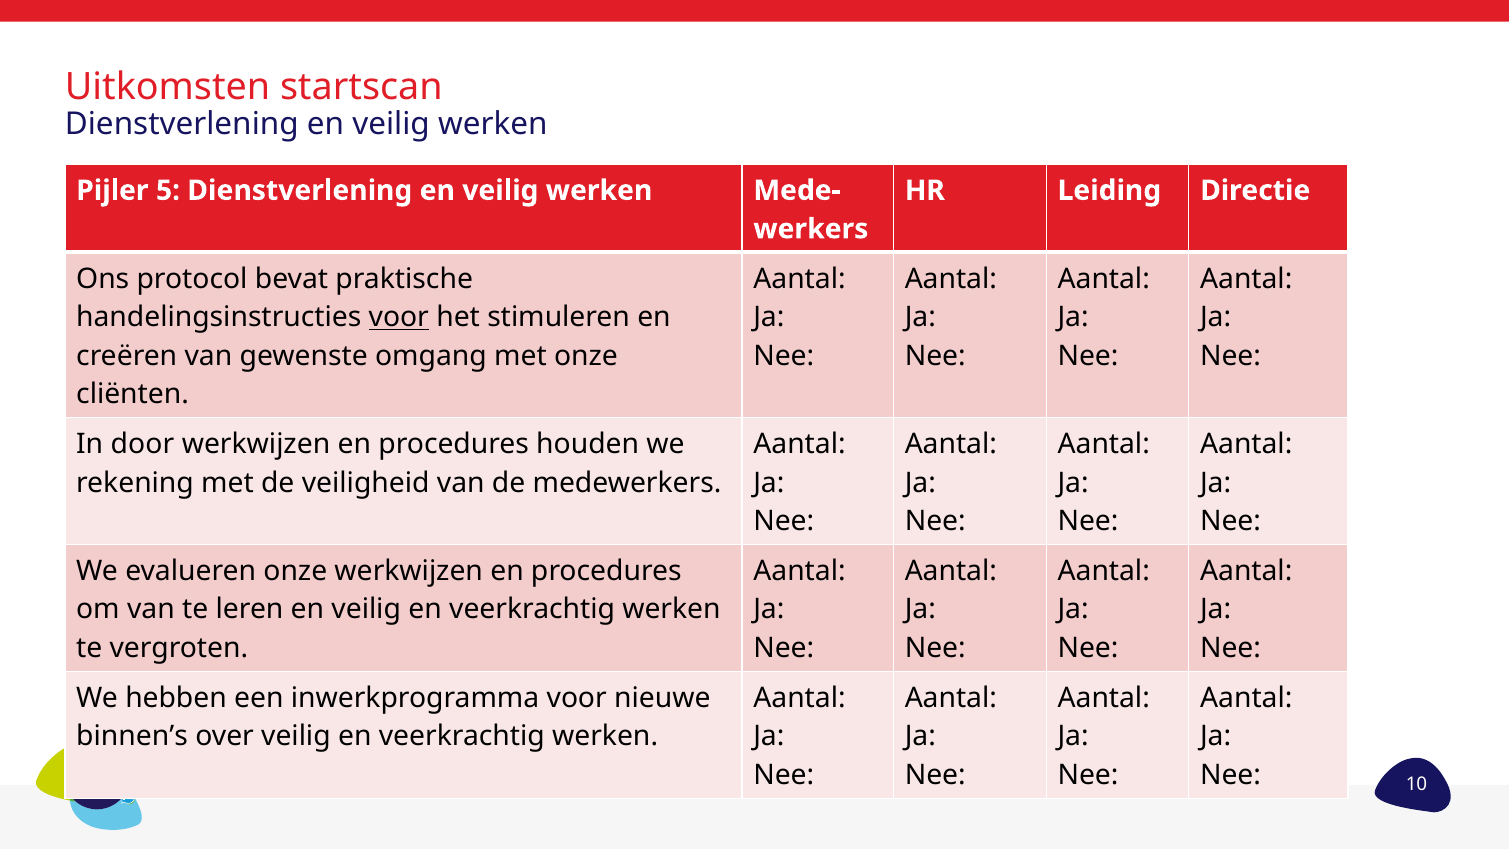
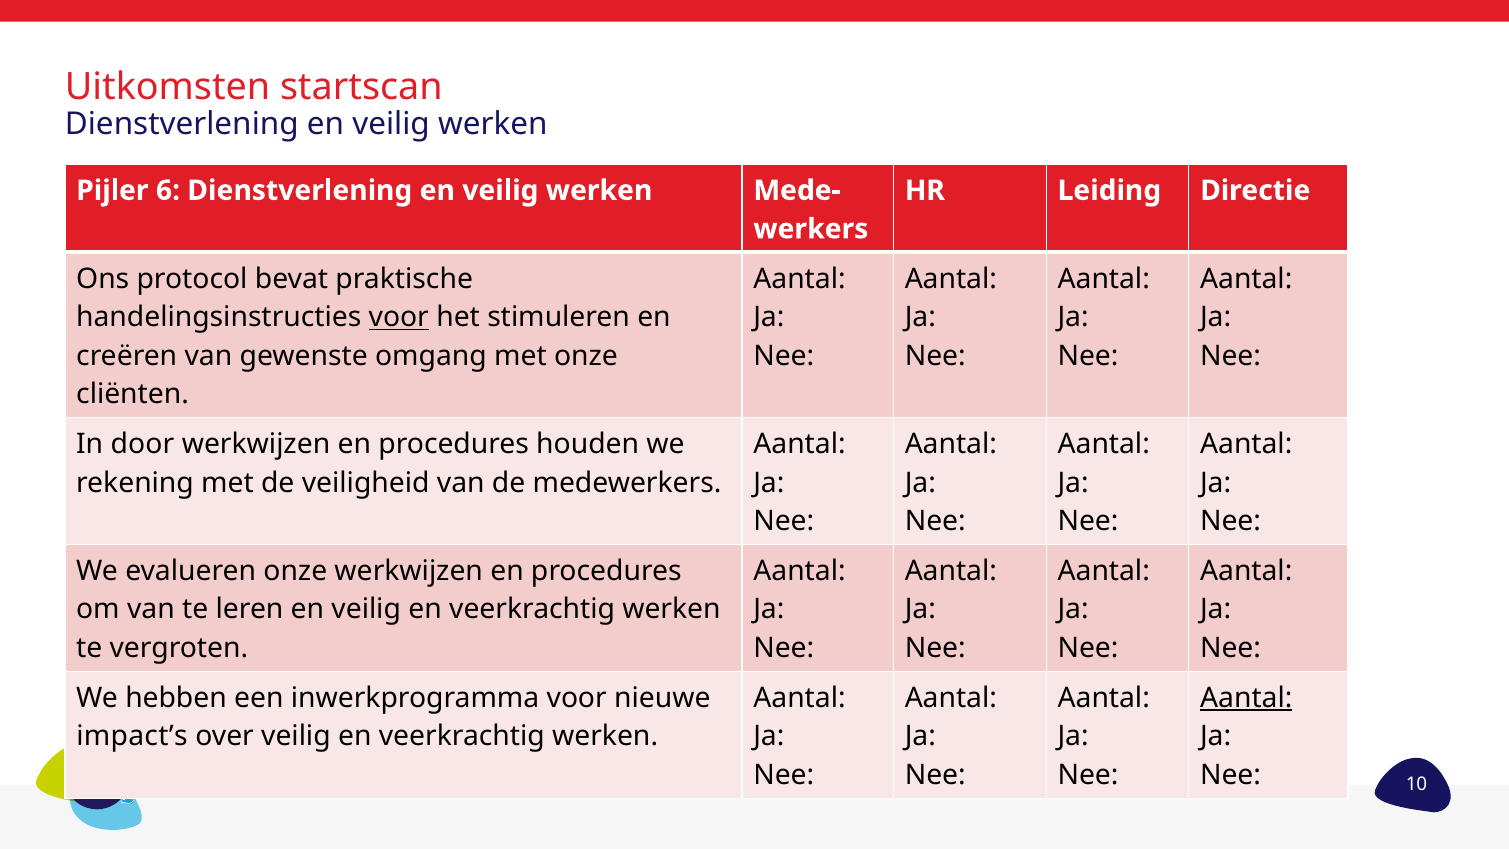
5: 5 -> 6 (168, 190)
Aantal underline: none -> present (1246, 698)
binnen’s: binnen’s -> impact’s (132, 736)
